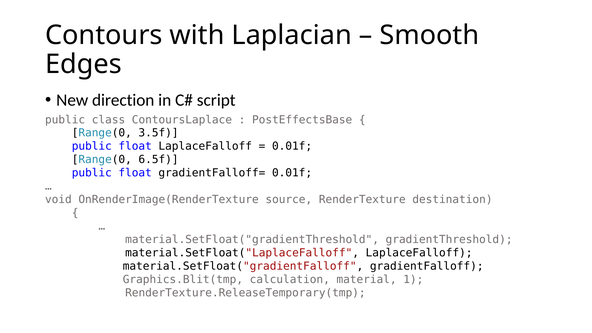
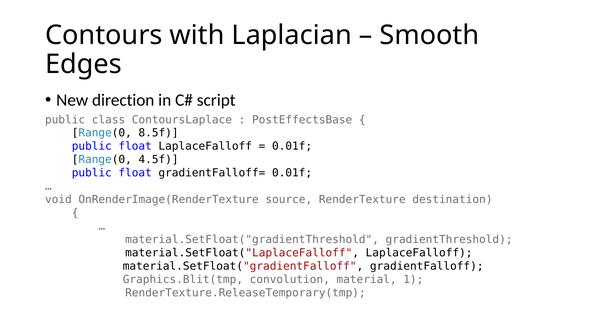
3.5f: 3.5f -> 8.5f (159, 133)
6.5f: 6.5f -> 4.5f (159, 160)
calculation: calculation -> convolution (290, 280)
